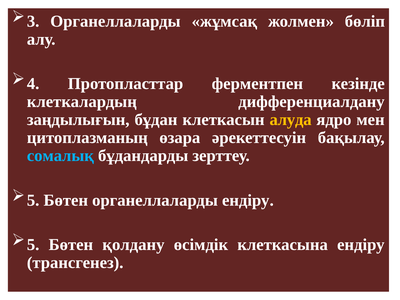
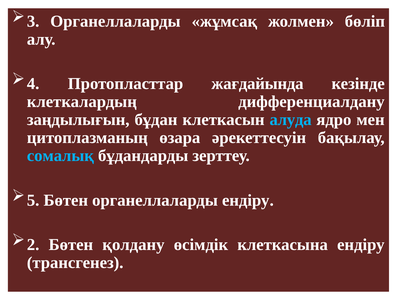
ферментпен: ферментпен -> жағдайында (257, 84)
алуда colour: yellow -> light blue (291, 120)
5: 5 -> 2 (33, 245)
